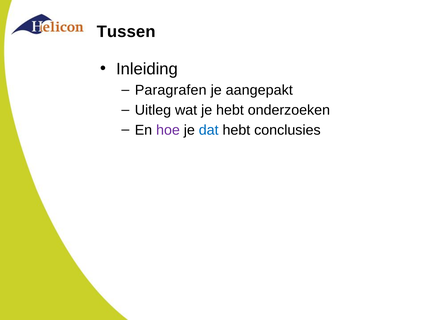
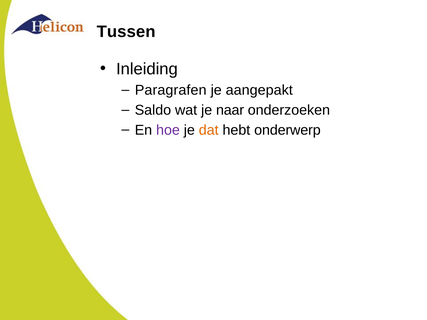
Uitleg: Uitleg -> Saldo (153, 110)
je hebt: hebt -> naar (230, 110)
dat colour: blue -> orange (209, 130)
conclusies: conclusies -> onderwerp (287, 130)
